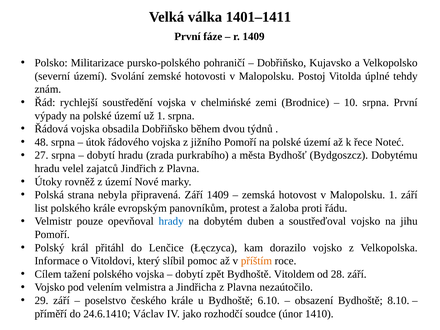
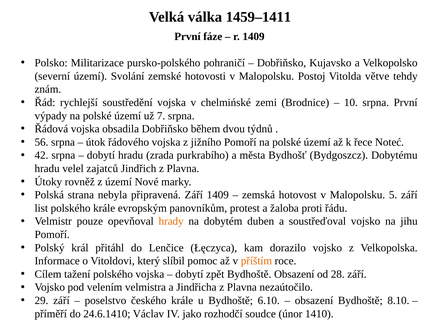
1401–1411: 1401–1411 -> 1459–1411 (258, 17)
úplné: úplné -> větve (377, 76)
už 1: 1 -> 7 (161, 116)
48: 48 -> 56 (41, 142)
27: 27 -> 42 (41, 155)
Malopolsku 1: 1 -> 5 (393, 195)
hrady colour: blue -> orange (171, 221)
Bydhoště Vitoldem: Vitoldem -> Obsazení (294, 274)
